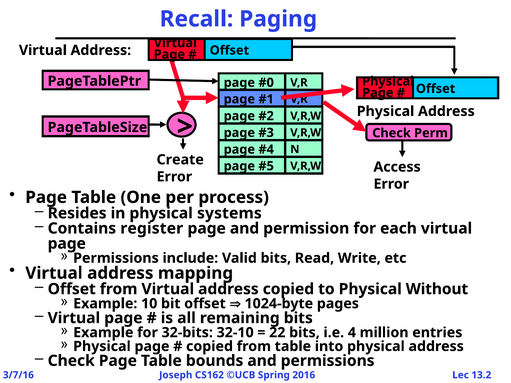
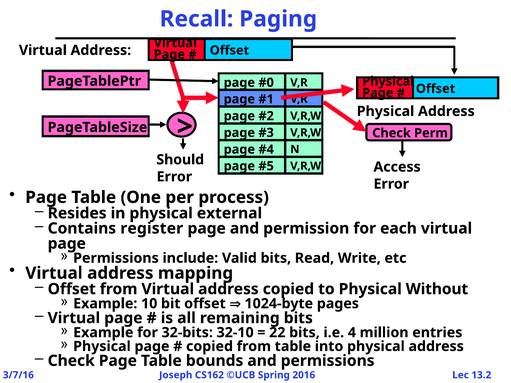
Create: Create -> Should (180, 160)
systems: systems -> external (229, 213)
